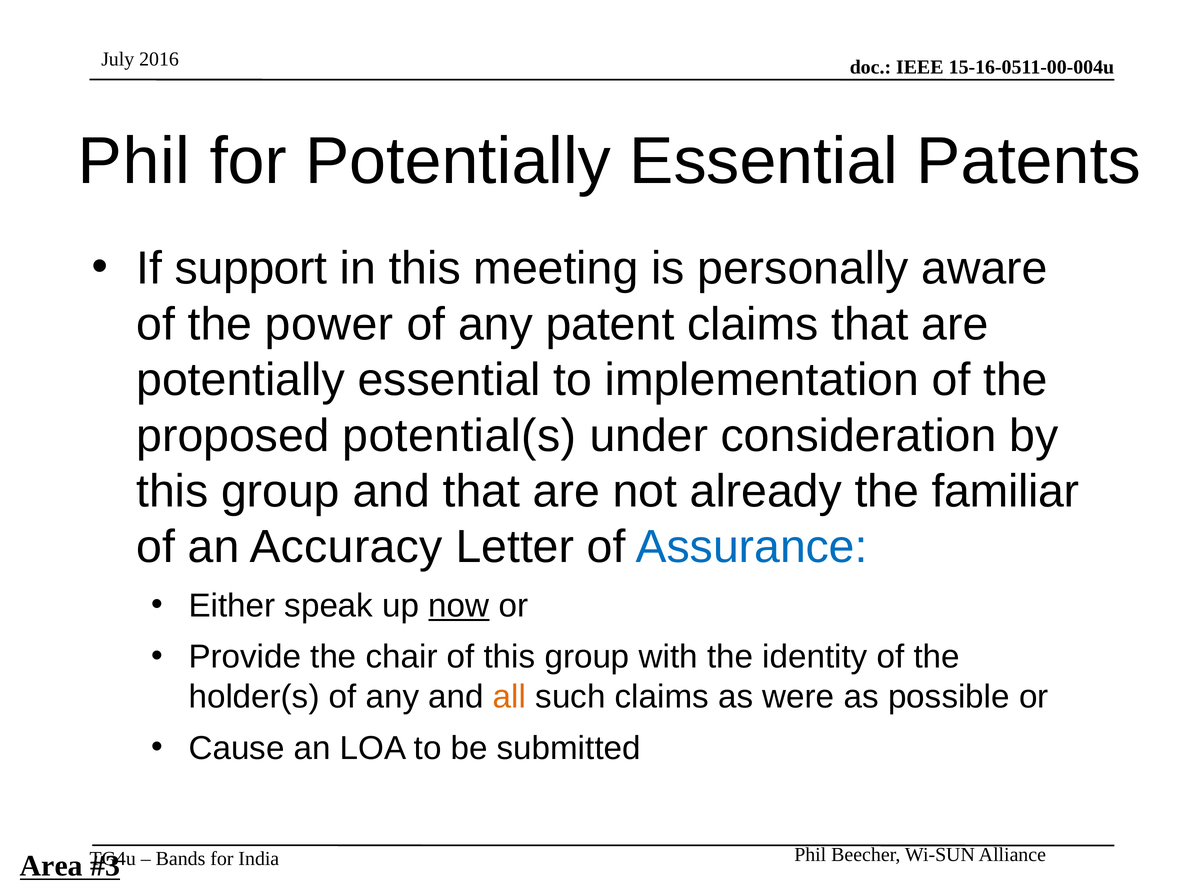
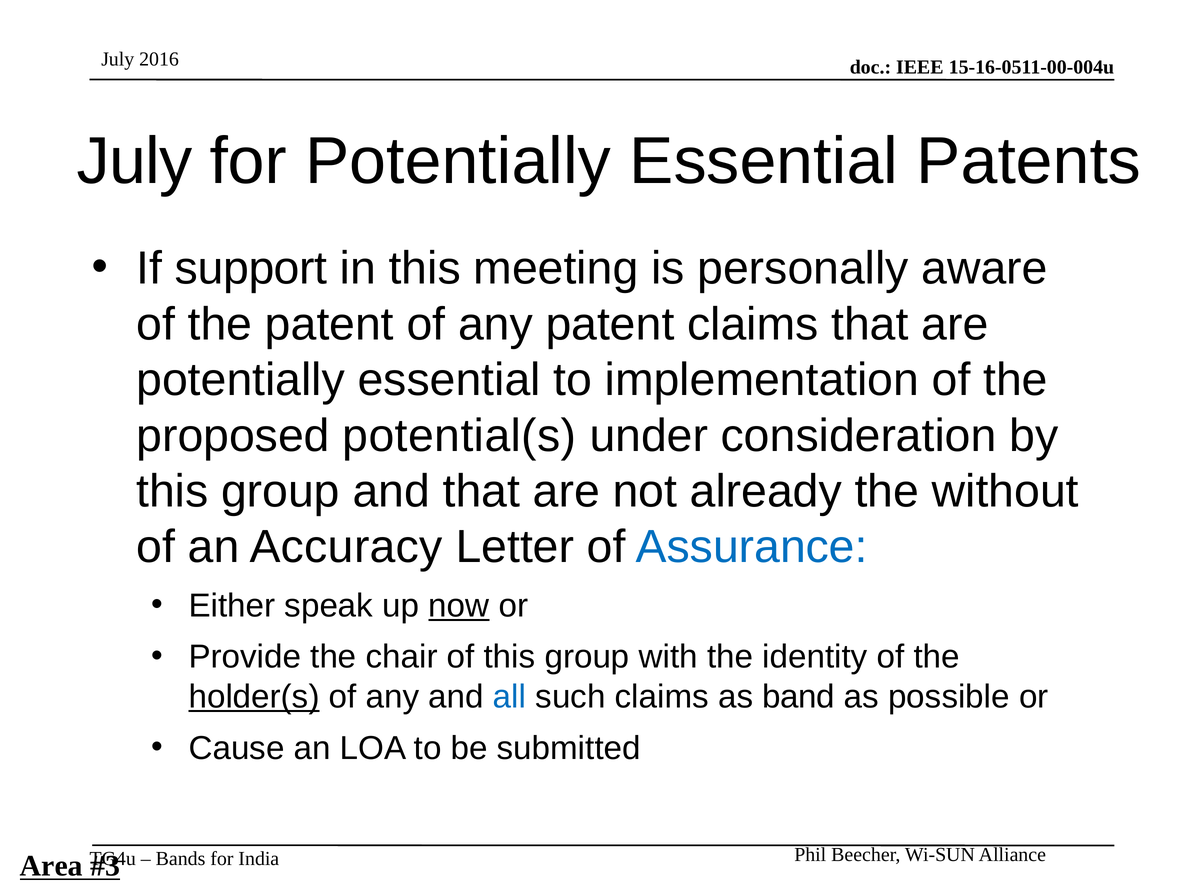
Phil: Phil -> July (135, 162)
the power: power -> patent (329, 324)
familiar: familiar -> without (1005, 492)
holder(s underline: none -> present (254, 697)
all colour: orange -> blue (510, 697)
were: were -> band (799, 697)
